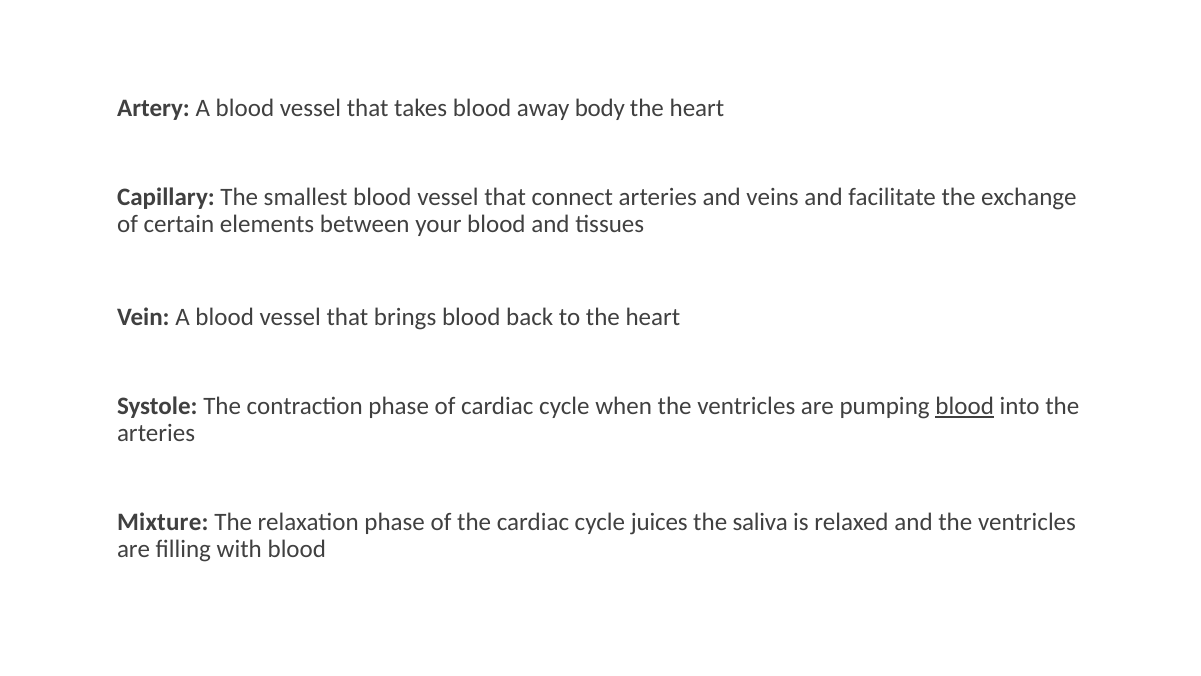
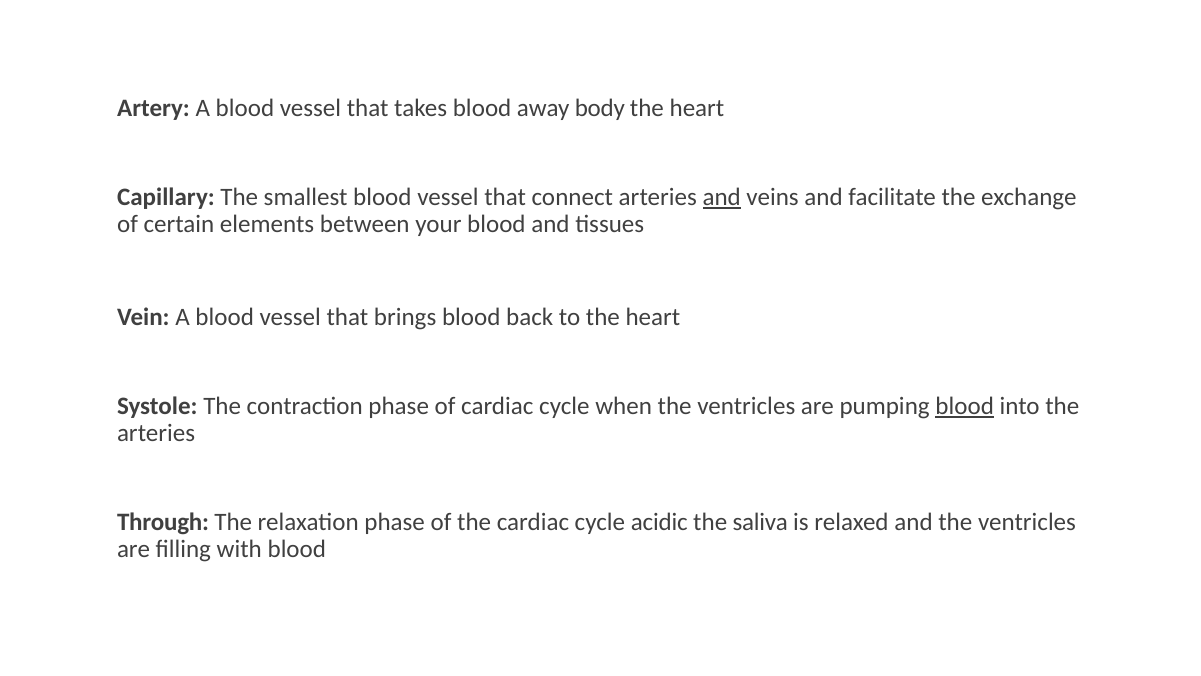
and underline: none -> present (722, 197)
Mixture: Mixture -> Through (163, 522)
juices: juices -> acidic (659, 522)
